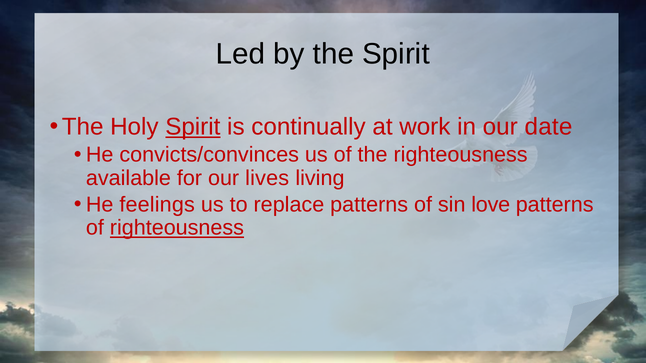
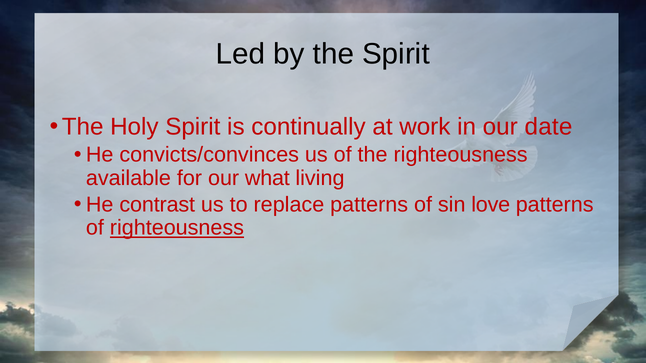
Spirit underline: present -> none (193, 127)
lives: lives -> what (267, 178)
feelings: feelings -> contrast (157, 205)
